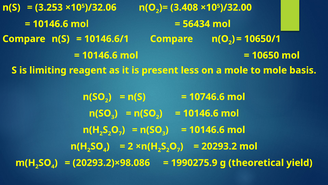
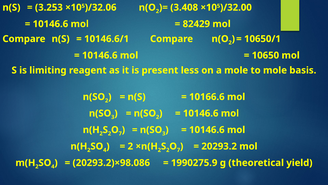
56434: 56434 -> 82429 (196, 24)
10746.6: 10746.6 -> 10166.6 (207, 97)
